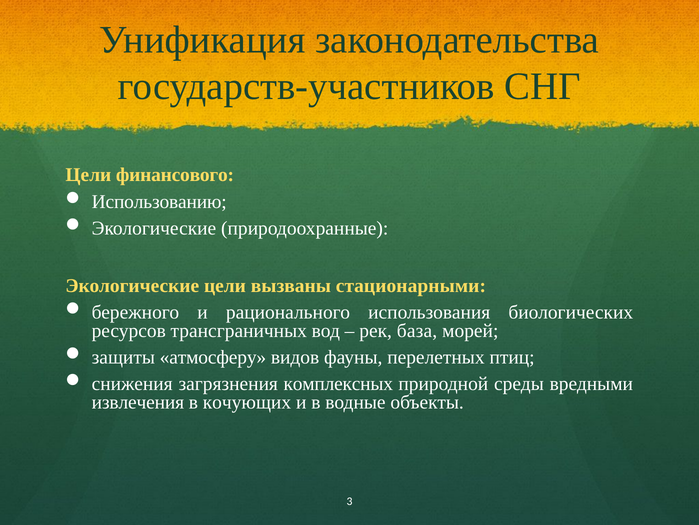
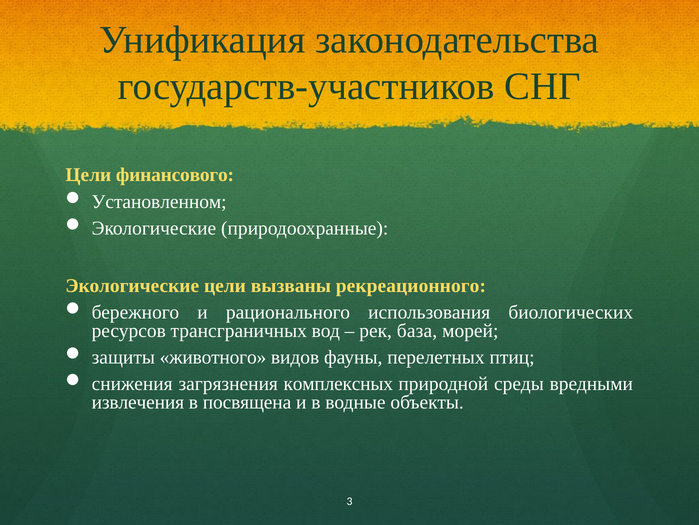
Использованию: Использованию -> Установленном (159, 201)
стационарными: стационарными -> рекреационного (411, 285)
атмосферу: атмосферу -> животного (213, 357)
кочующих: кочующих -> посвящена (247, 402)
